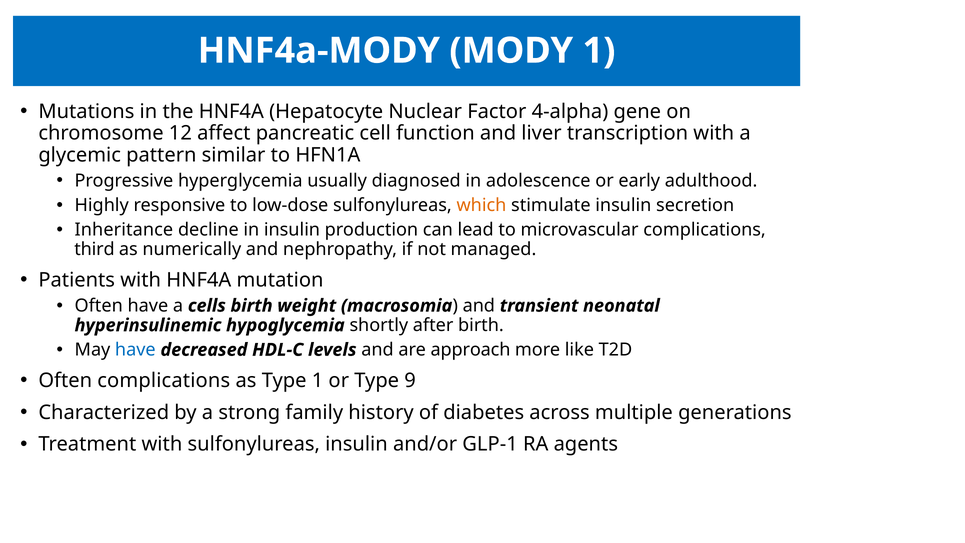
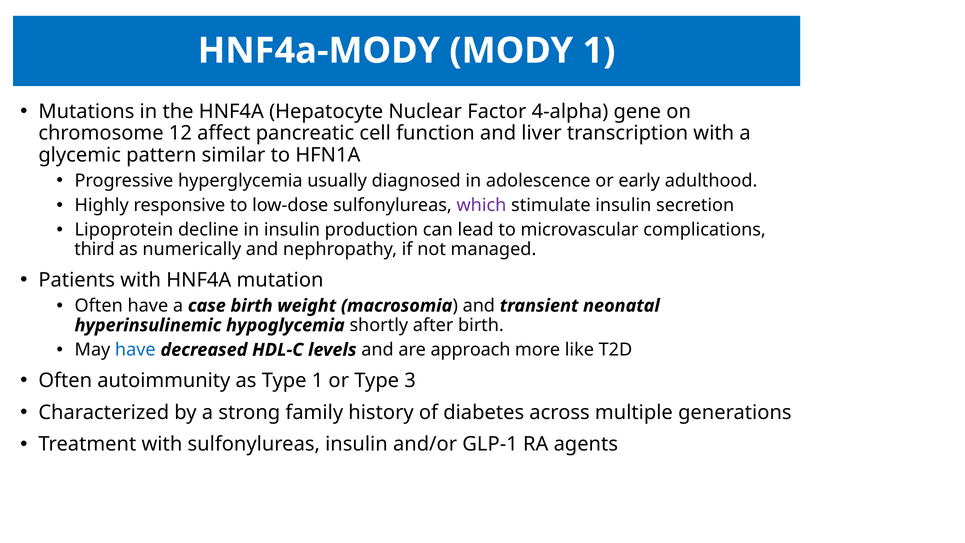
which colour: orange -> purple (481, 205)
Inheritance: Inheritance -> Lipoprotein (124, 230)
cells: cells -> case (207, 306)
Often complications: complications -> autoimmunity (164, 380)
9: 9 -> 3 (410, 380)
